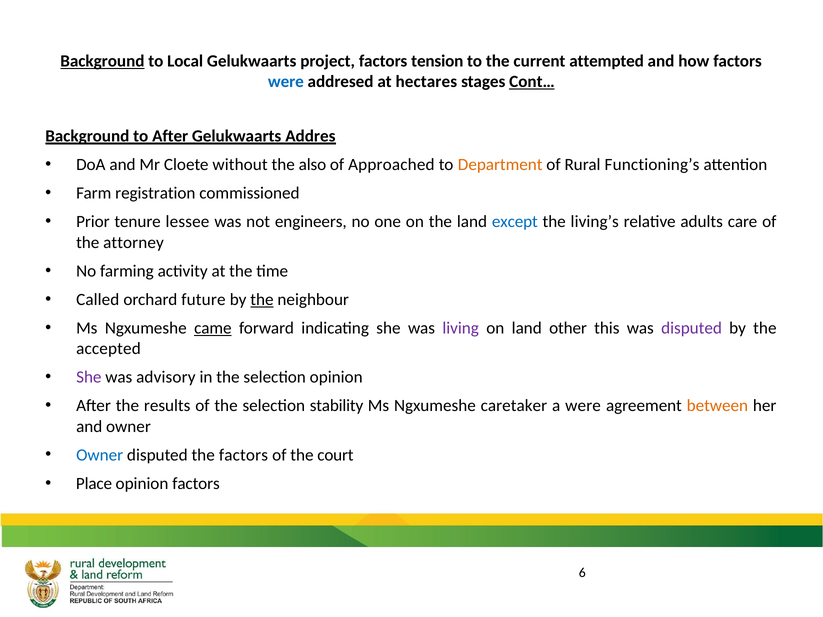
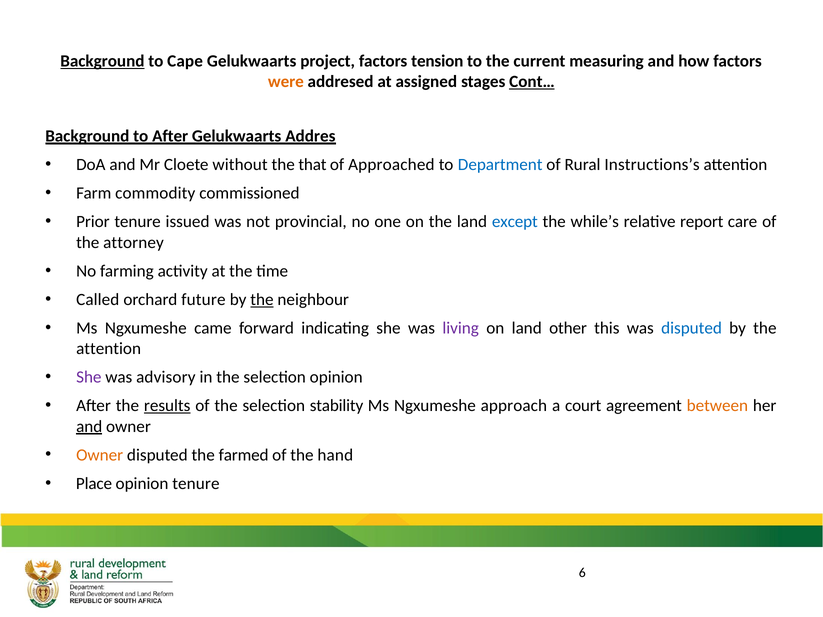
Local: Local -> Cape (185, 61)
attempted: attempted -> measuring (607, 61)
were colour: blue -> orange (286, 82)
hectares: hectares -> assigned (426, 82)
also: also -> that (312, 165)
Department colour: orange -> blue (500, 165)
Functioning’s: Functioning’s -> Instructions’s (652, 165)
registration: registration -> commodity (155, 193)
lessee: lessee -> issued (188, 222)
engineers: engineers -> provincial (311, 222)
living’s: living’s -> while’s (595, 222)
adults: adults -> report (702, 222)
came underline: present -> none (213, 328)
disputed colour: purple -> blue (692, 328)
accepted: accepted -> attention (109, 349)
results underline: none -> present (167, 406)
caretaker: caretaker -> approach (514, 406)
a were: were -> court (583, 406)
and underline: none -> present (89, 427)
Owner colour: blue -> orange (100, 455)
the factors: factors -> farmed (244, 455)
court: court -> hand (335, 455)
opinion factors: factors -> tenure (196, 484)
